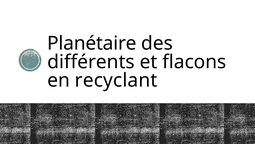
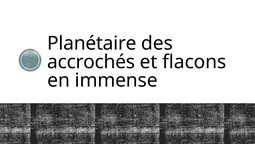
différents: différents -> accrochés (91, 62)
recyclant: recyclant -> immense (116, 80)
